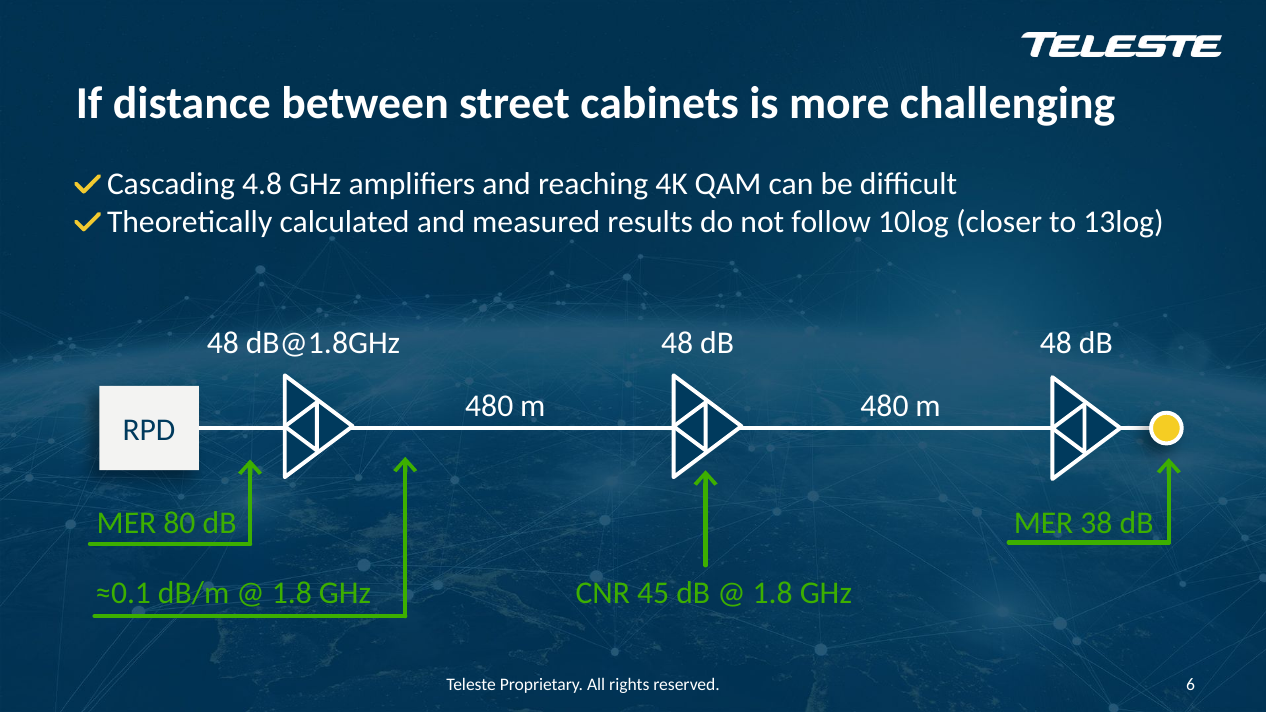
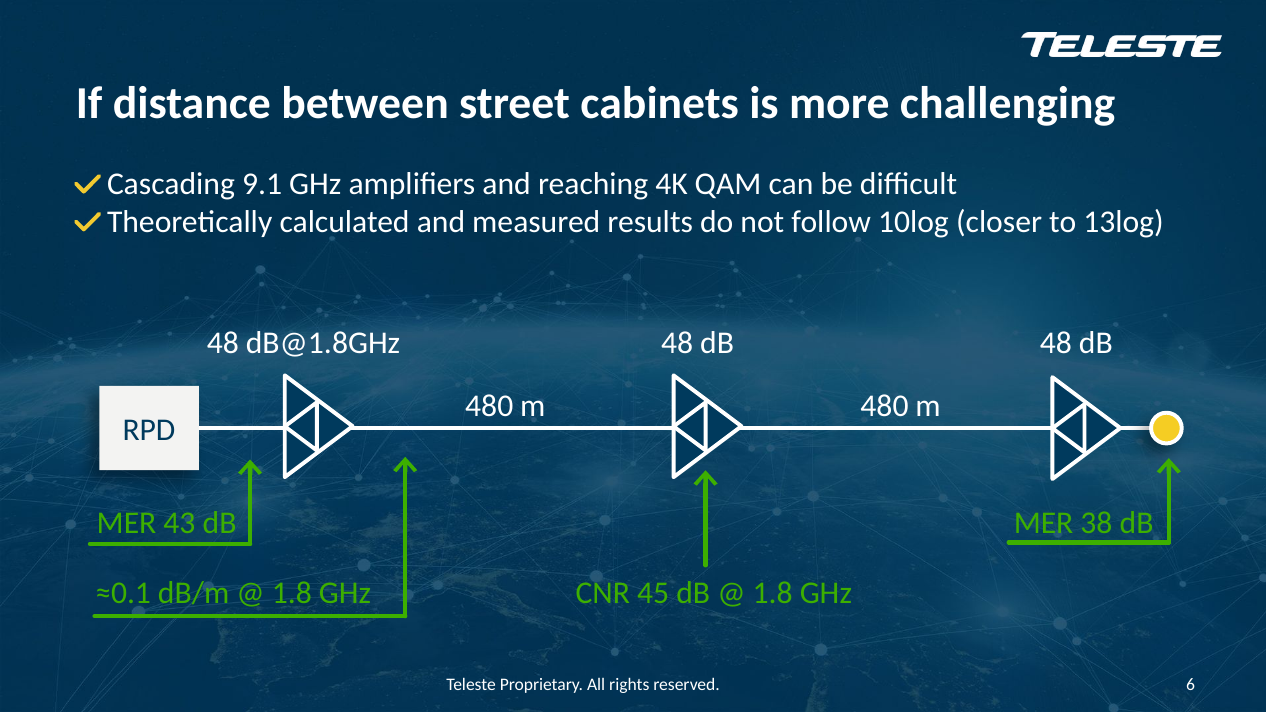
4.8: 4.8 -> 9.1 (262, 184)
80: 80 -> 43 (179, 523)
